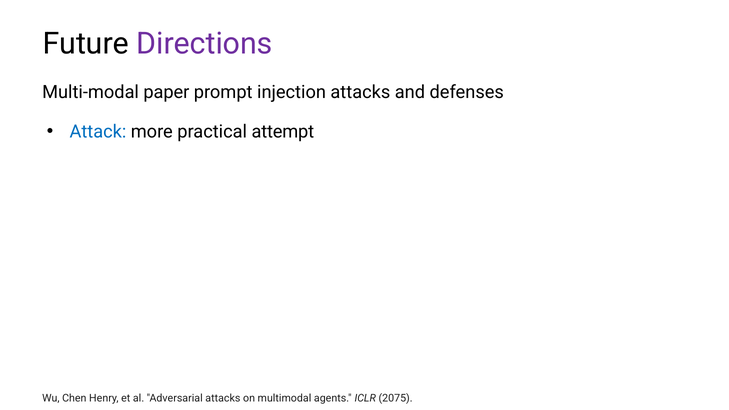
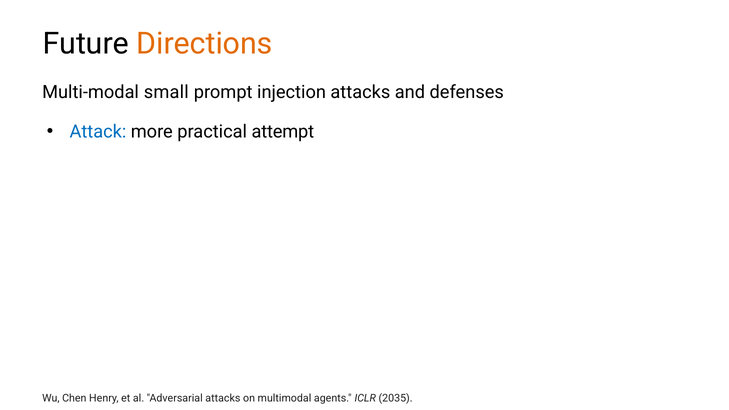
Directions colour: purple -> orange (204, 44)
paper: paper -> small (166, 92)
2075: 2075 -> 2035 (396, 398)
